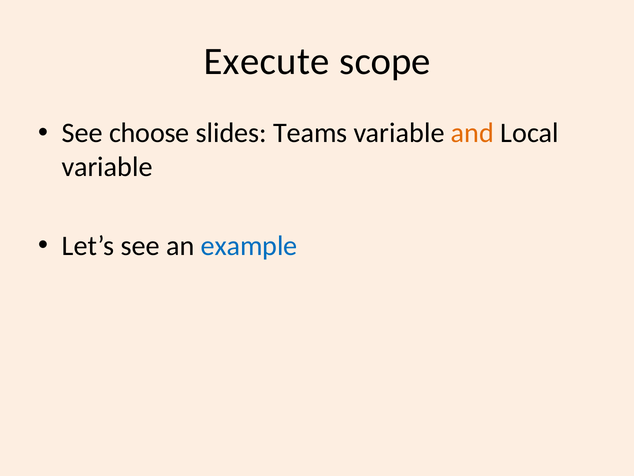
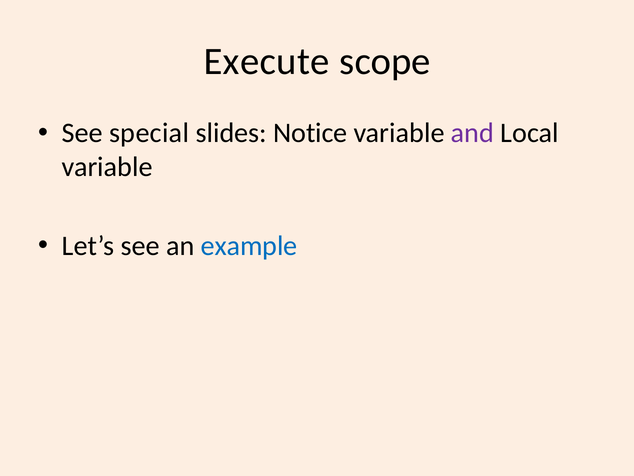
choose: choose -> special (149, 133)
Teams: Teams -> Notice (310, 133)
and colour: orange -> purple (472, 133)
